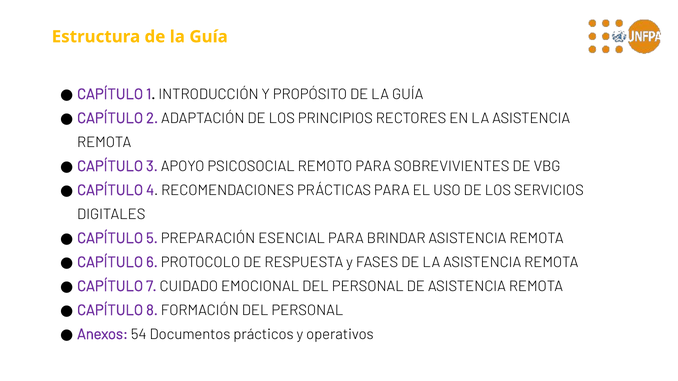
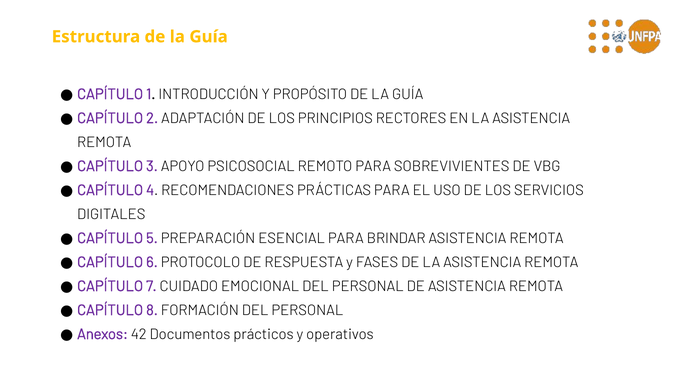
54: 54 -> 42 (139, 334)
